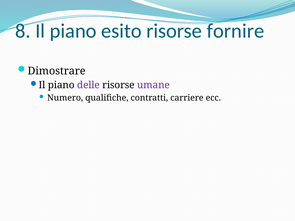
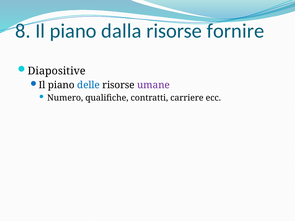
esito: esito -> dalla (121, 31)
Dimostrare: Dimostrare -> Diapositive (57, 71)
delle colour: purple -> blue (89, 85)
